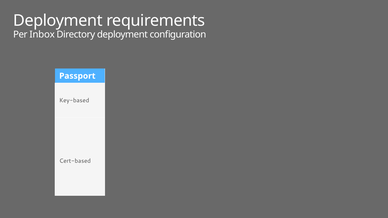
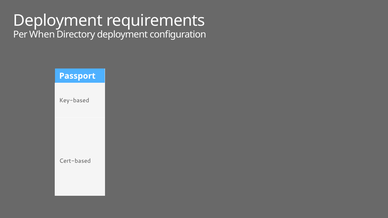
Inbox: Inbox -> When (42, 34)
